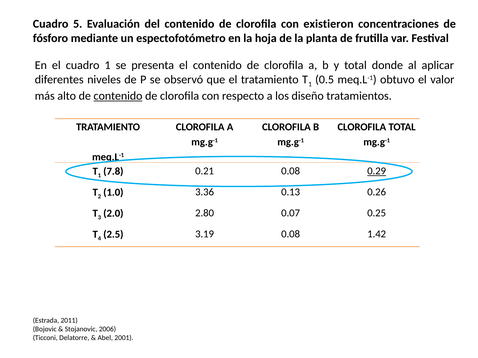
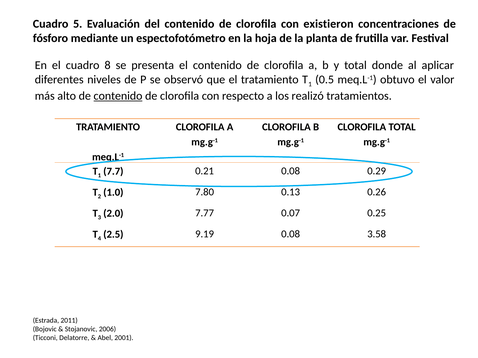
cuadro 1: 1 -> 8 (108, 65)
diseño: diseño -> realizó (308, 96)
7.8: 7.8 -> 7.7 (113, 172)
0.29 underline: present -> none (377, 171)
3.36: 3.36 -> 7.80 (205, 192)
2.80: 2.80 -> 7.77 (205, 213)
3.19: 3.19 -> 9.19 (205, 234)
1.42: 1.42 -> 3.58 (377, 234)
